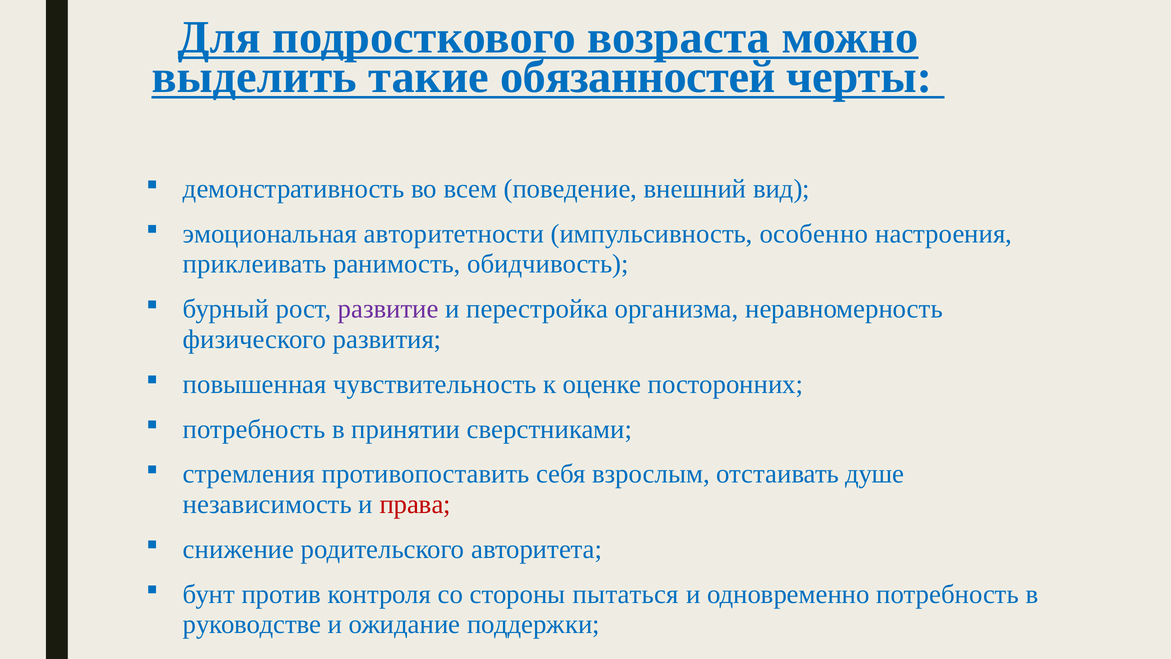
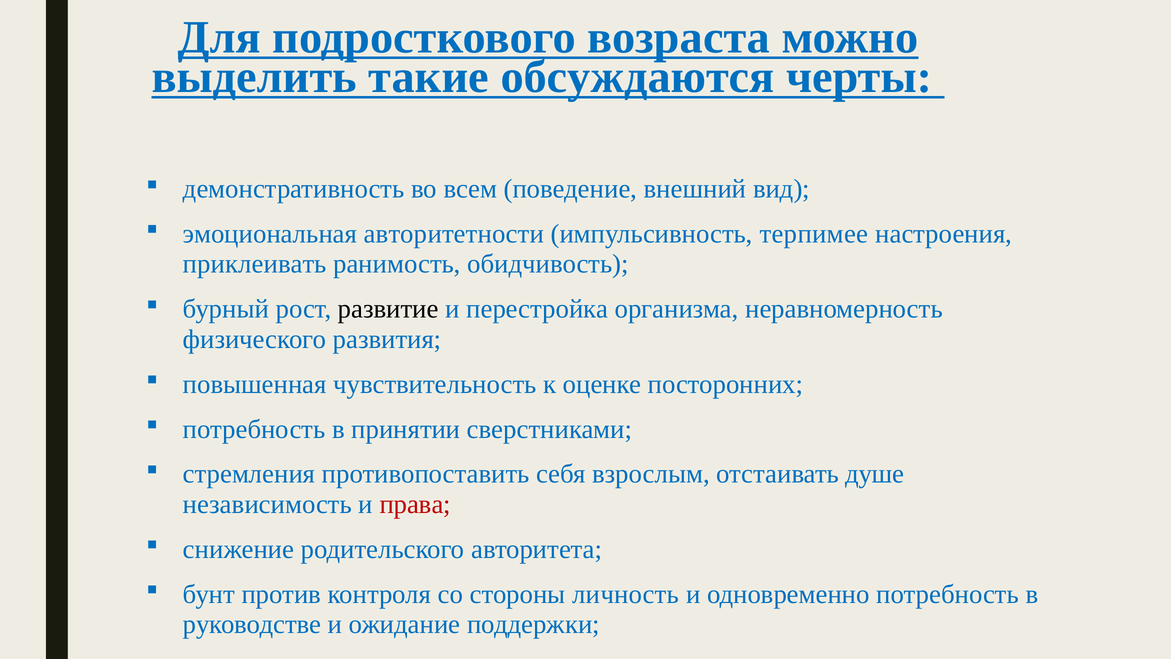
обязанностей: обязанностей -> обсуждаются (638, 77)
особенно: особенно -> терпимее (814, 234)
развитие colour: purple -> black (388, 309)
пытаться: пытаться -> личность (626, 594)
